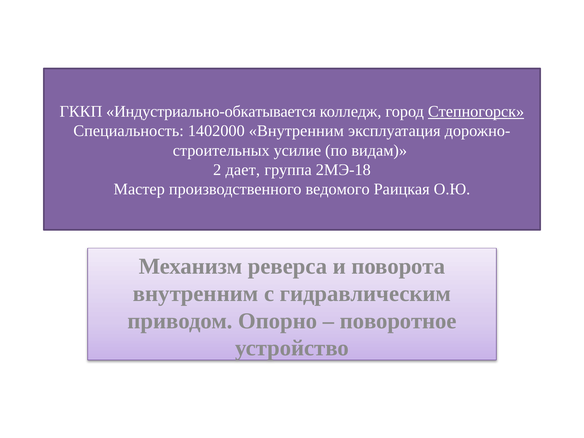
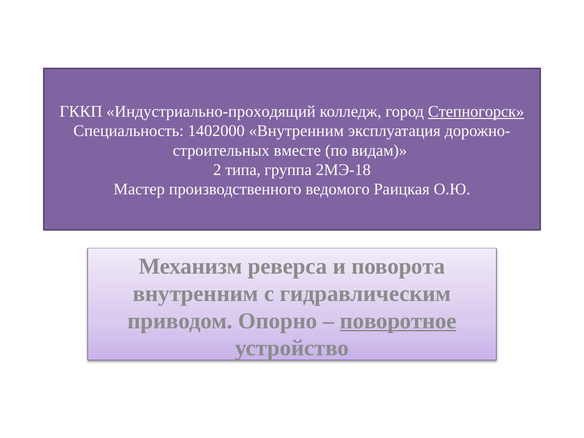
Индустриально-обкатывается: Индустриально-обкатывается -> Индустриально-проходящий (211, 111)
усилие: усилие -> вместе (297, 150)
дает: дает -> типа (243, 170)
поворотное underline: none -> present (398, 321)
